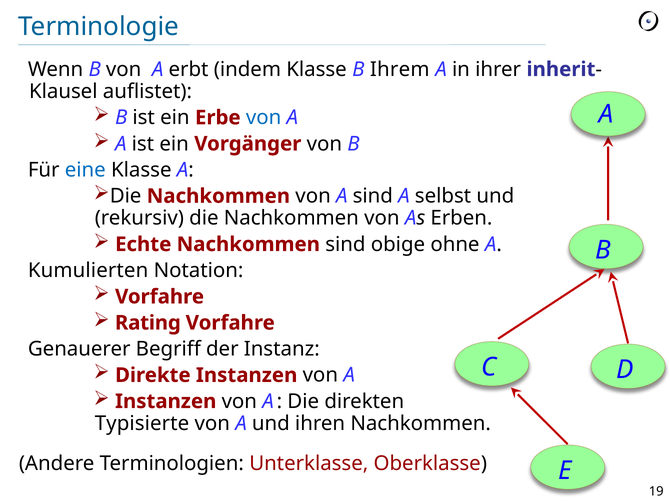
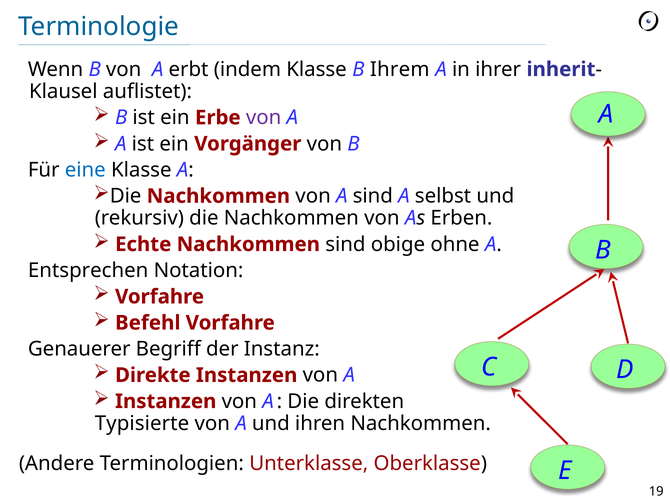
von colour: blue -> purple (264, 118)
Kumulierten: Kumulierten -> Entsprechen (88, 271)
Rating: Rating -> Befehl (148, 323)
